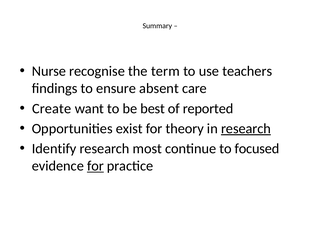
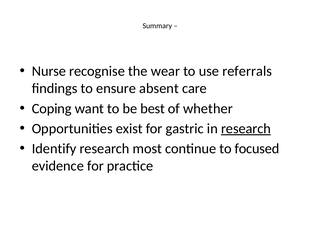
term: term -> wear (165, 71)
teachers: teachers -> referrals (247, 71)
Create: Create -> Coping (52, 108)
reported: reported -> whether (208, 108)
theory: theory -> gastric (185, 128)
for underline: present -> none (95, 166)
